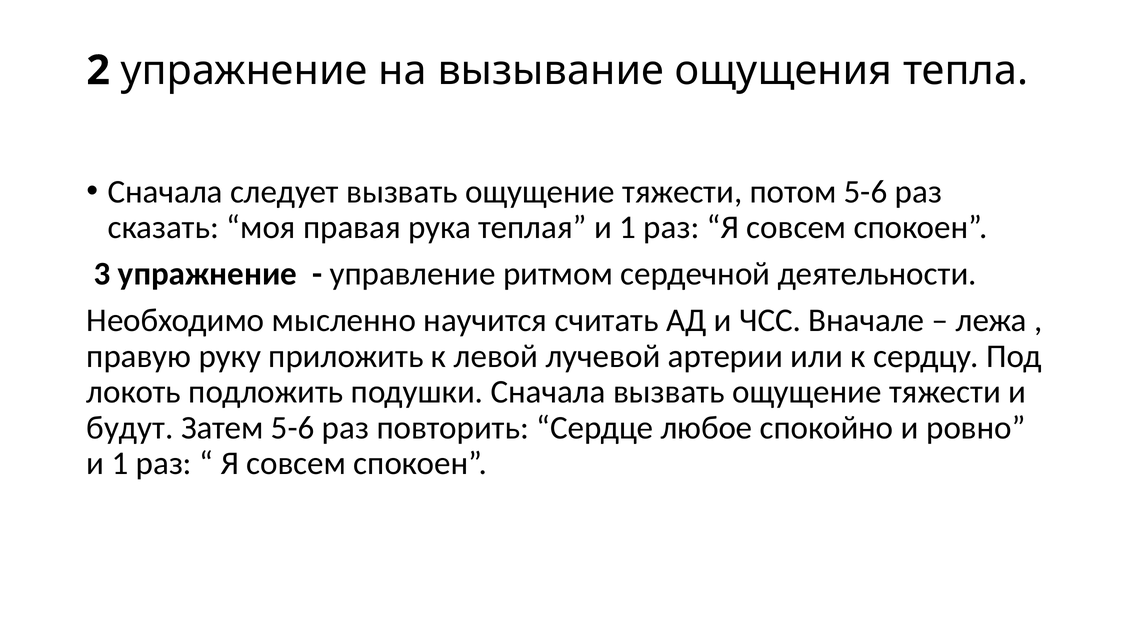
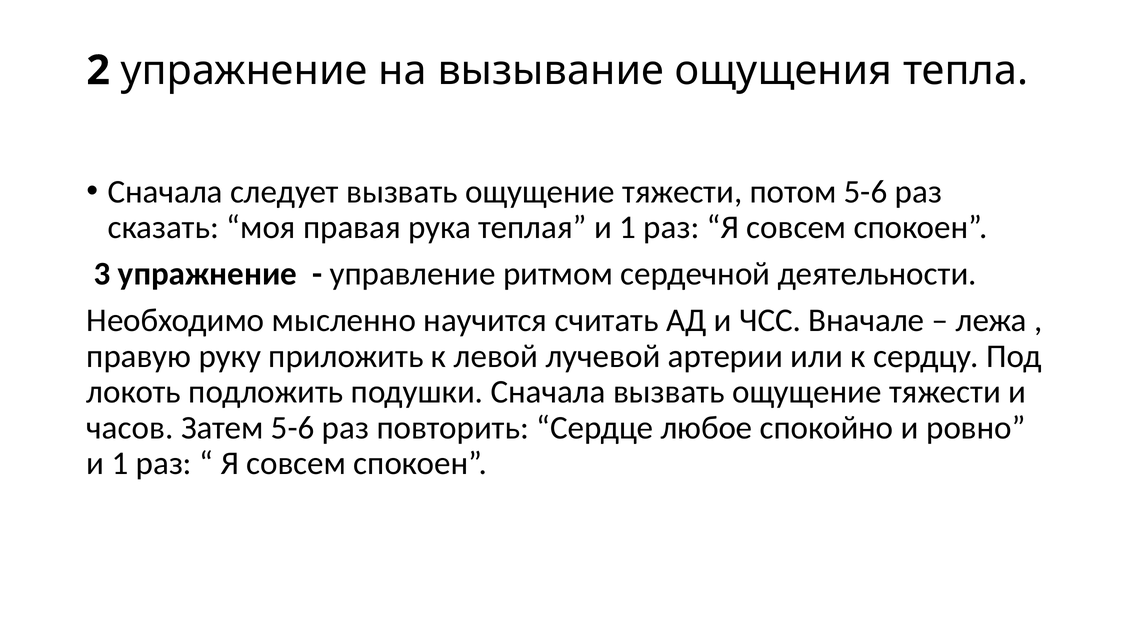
будут: будут -> часов (130, 428)
